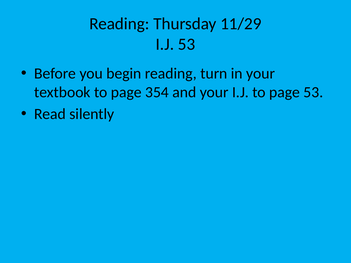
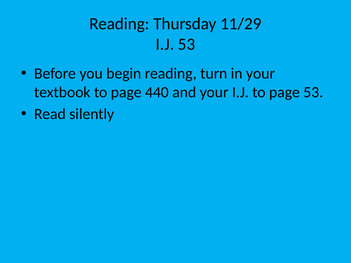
354: 354 -> 440 (157, 92)
